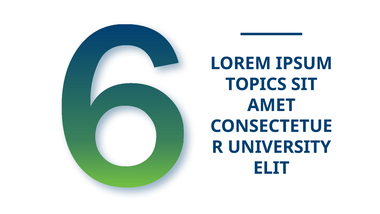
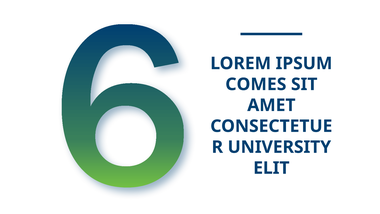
TOPICS: TOPICS -> COMES (256, 84)
